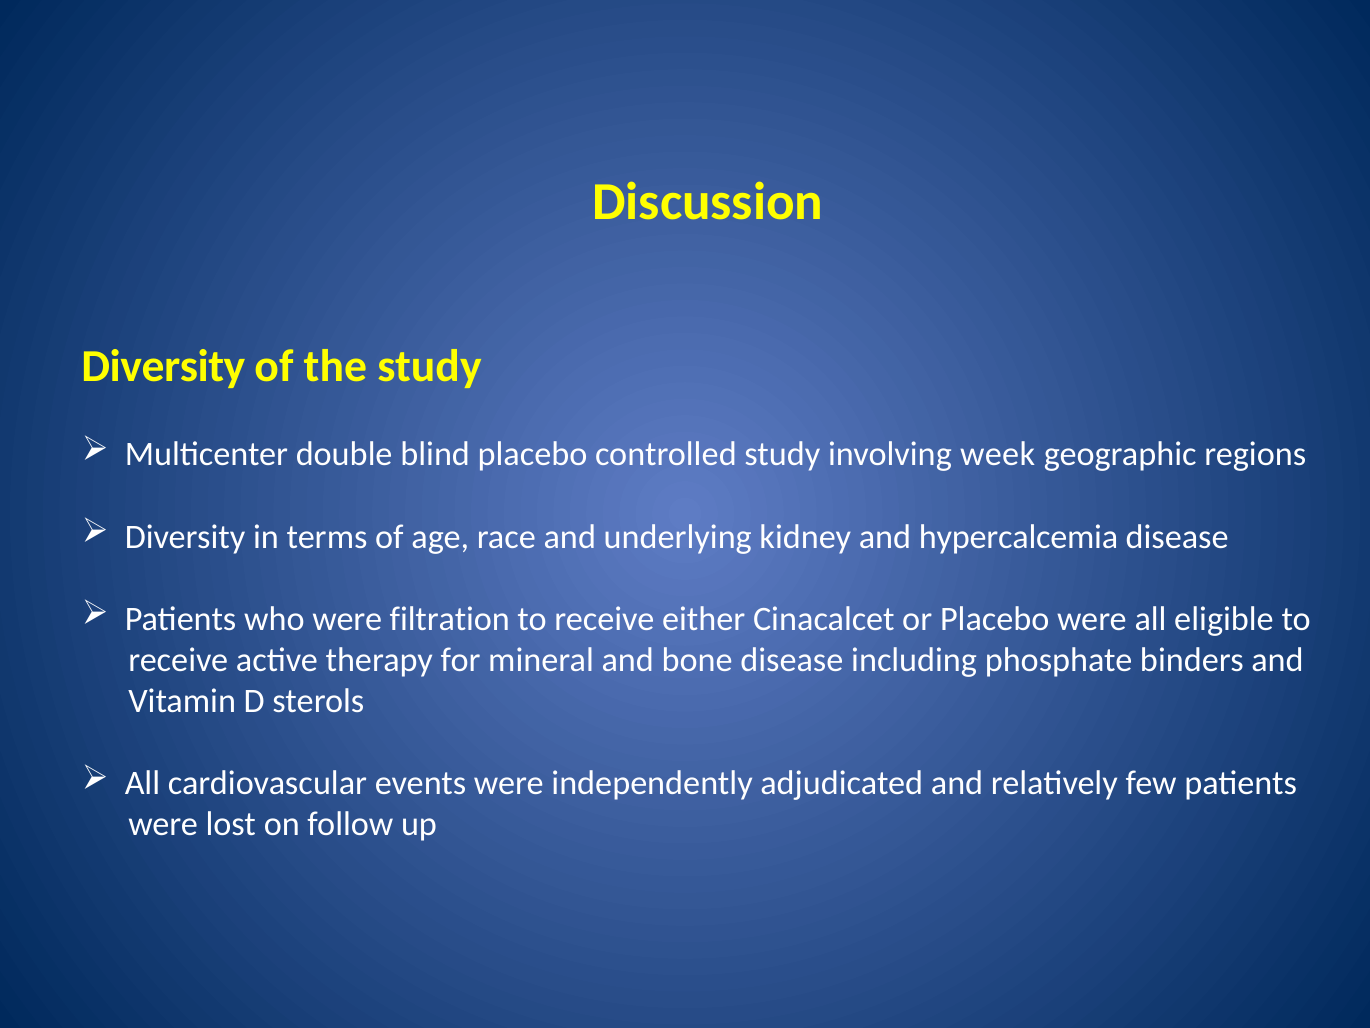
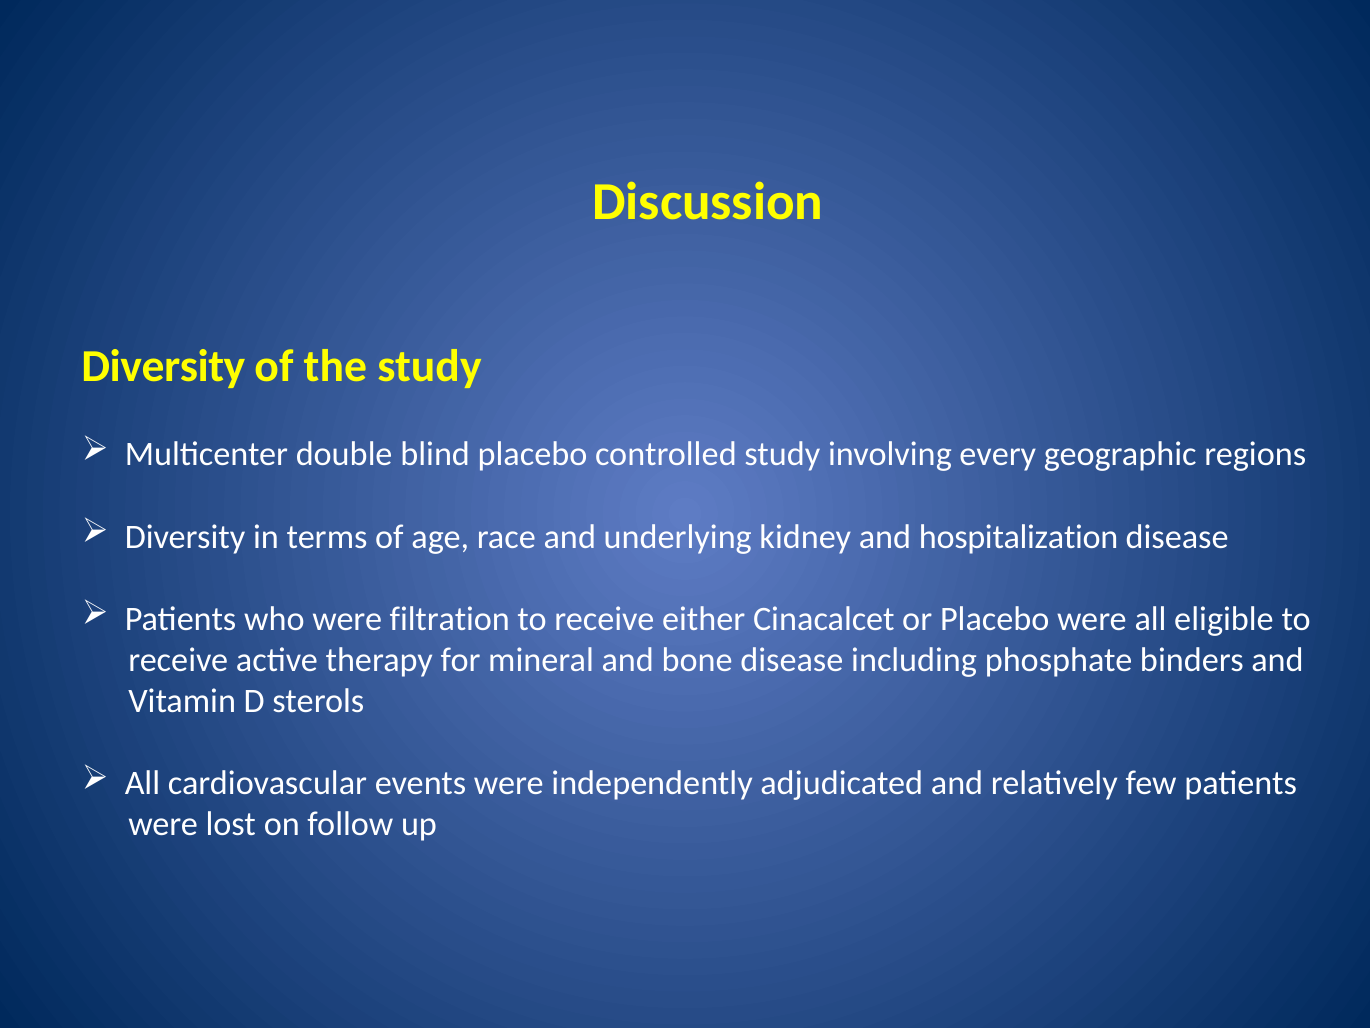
week: week -> every (998, 454)
hypercalcemia: hypercalcemia -> hospitalization (1019, 537)
